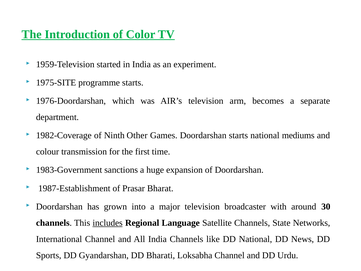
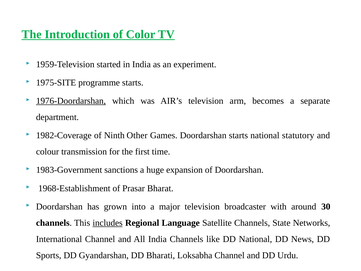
1976-Doordarshan underline: none -> present (71, 101)
mediums: mediums -> statutory (298, 135)
1987-Establishment: 1987-Establishment -> 1968-Establishment (74, 188)
